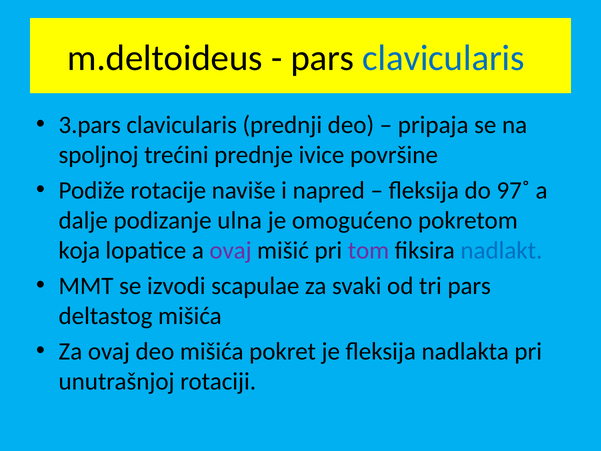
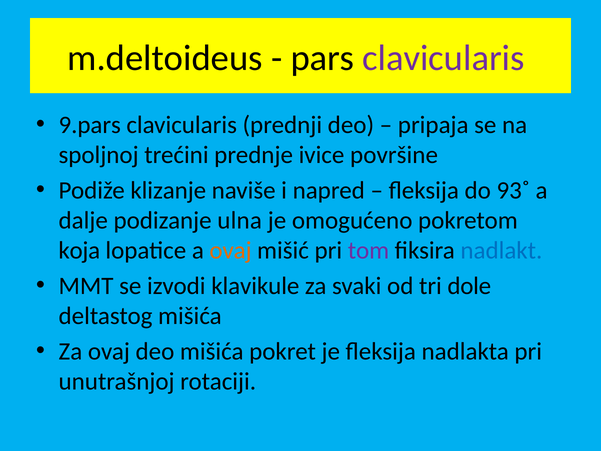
clavicularis colour: blue -> purple (443, 58)
3.pars: 3.pars -> 9.pars (90, 125)
rotacije: rotacije -> klizanje (168, 190)
97˚: 97˚ -> 93˚ (513, 190)
ovaj colour: purple -> orange (231, 251)
scapulae: scapulae -> klavikule (255, 286)
tri pars: pars -> dole (469, 286)
